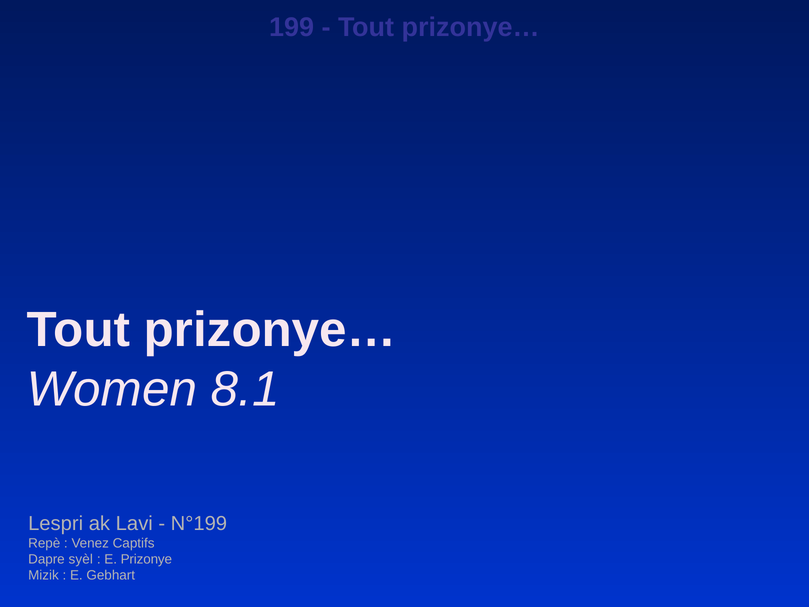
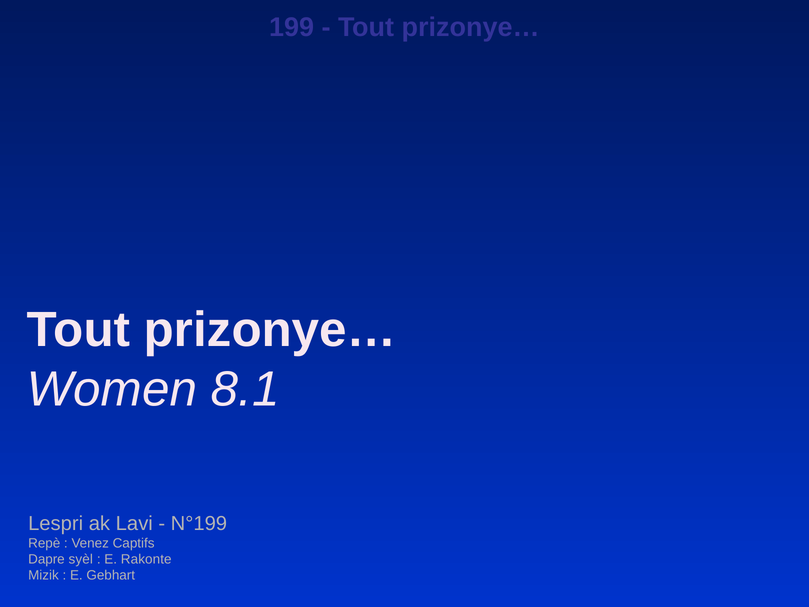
Prizonye: Prizonye -> Rakonte (146, 559)
